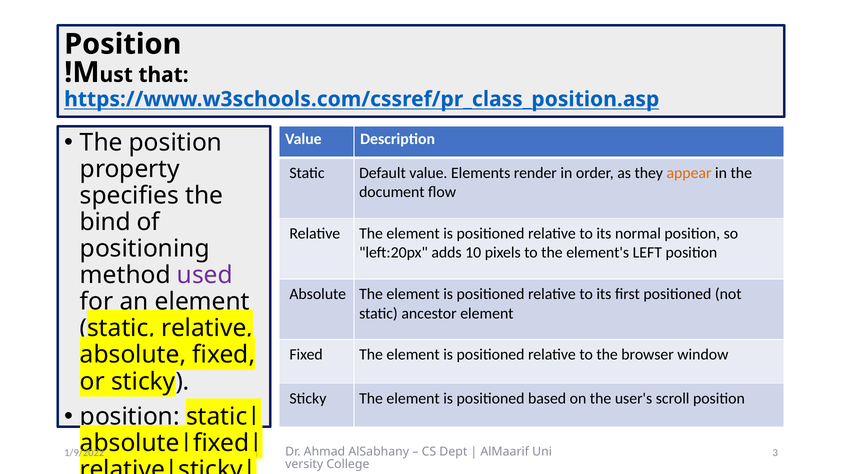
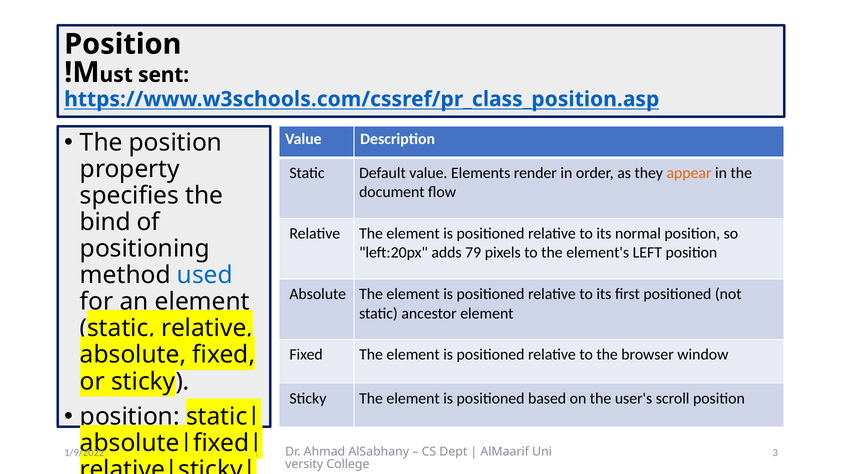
that: that -> sent (164, 75)
10: 10 -> 79 (473, 253)
used colour: purple -> blue (205, 275)
